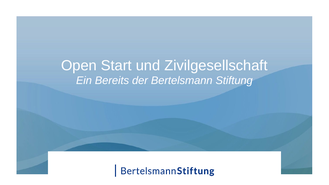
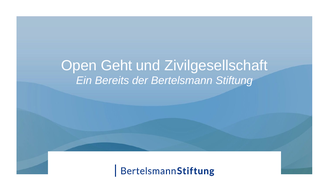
Start: Start -> Geht (116, 65)
